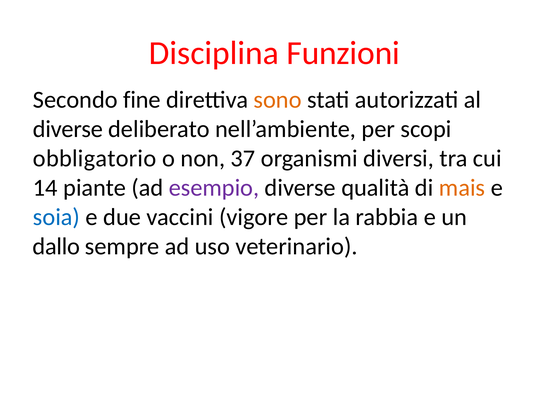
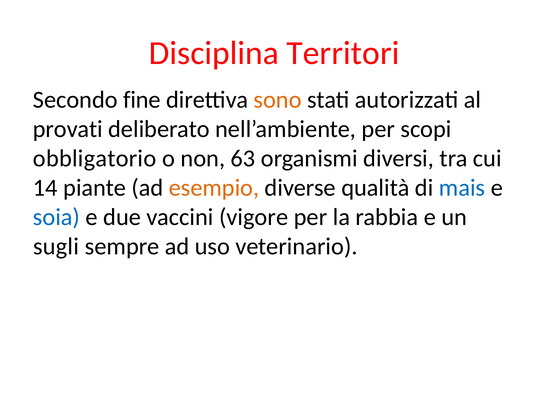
Funzioni: Funzioni -> Territori (343, 53)
diverse: diverse -> provati (68, 129)
37: 37 -> 63 (243, 158)
esempio colour: purple -> orange (214, 188)
mais colour: orange -> blue (462, 188)
dallo: dallo -> sugli (56, 246)
